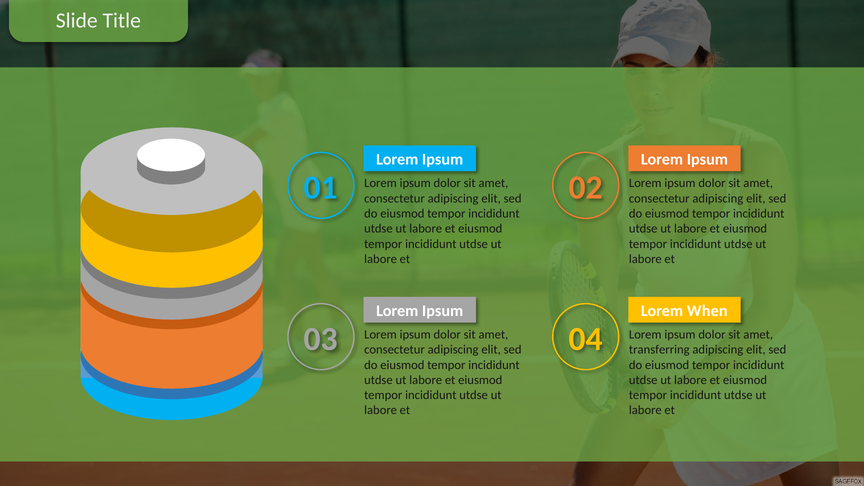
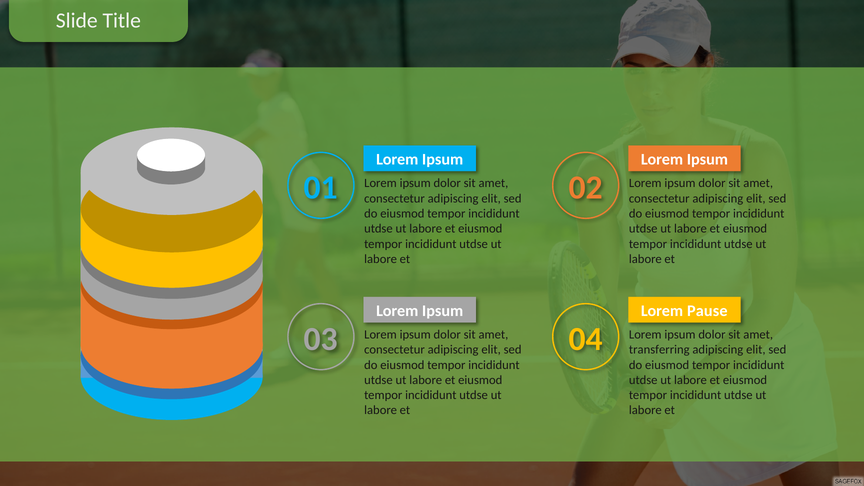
When: When -> Pause (707, 311)
